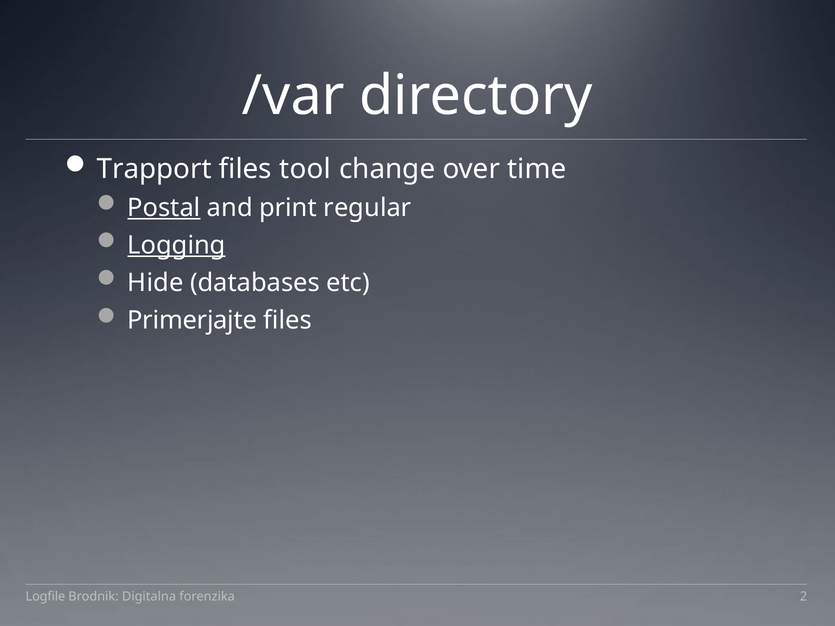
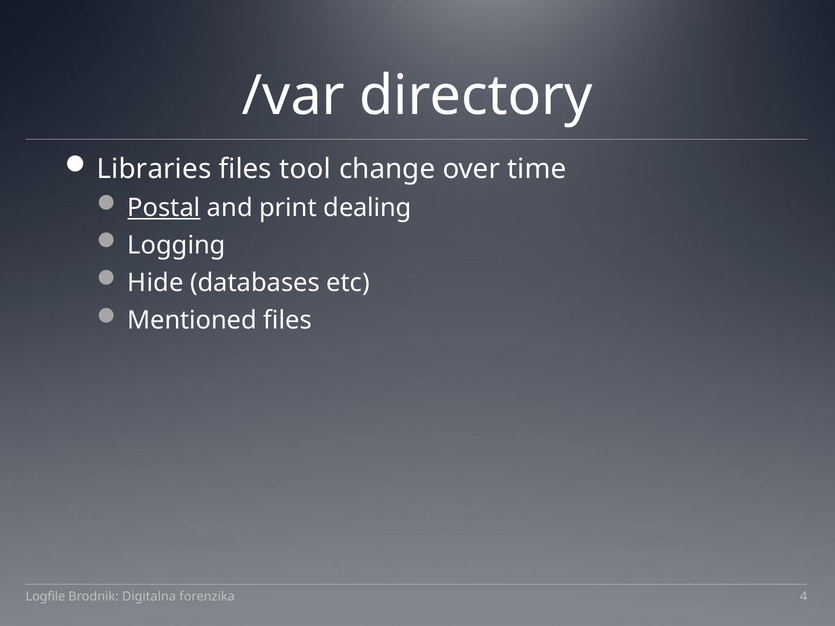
Trapport: Trapport -> Libraries (154, 169)
regular: regular -> dealing (368, 208)
Logging underline: present -> none (176, 245)
Primerjajte: Primerjajte -> Mentioned (192, 320)
2: 2 -> 4 (804, 597)
